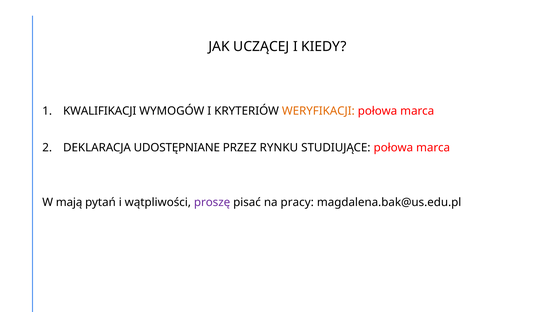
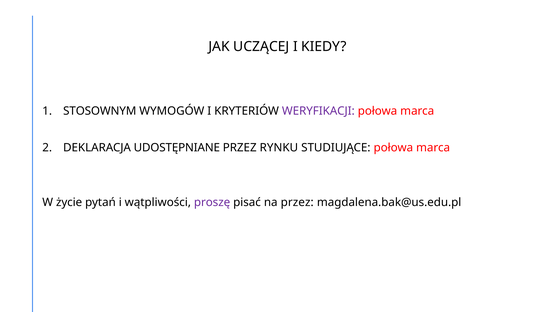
KWALIFIKACJI: KWALIFIKACJI -> STOSOWNYM (100, 111)
WERYFIKACJI colour: orange -> purple (318, 111)
mają: mają -> życie (69, 203)
na pracy: pracy -> przez (297, 203)
